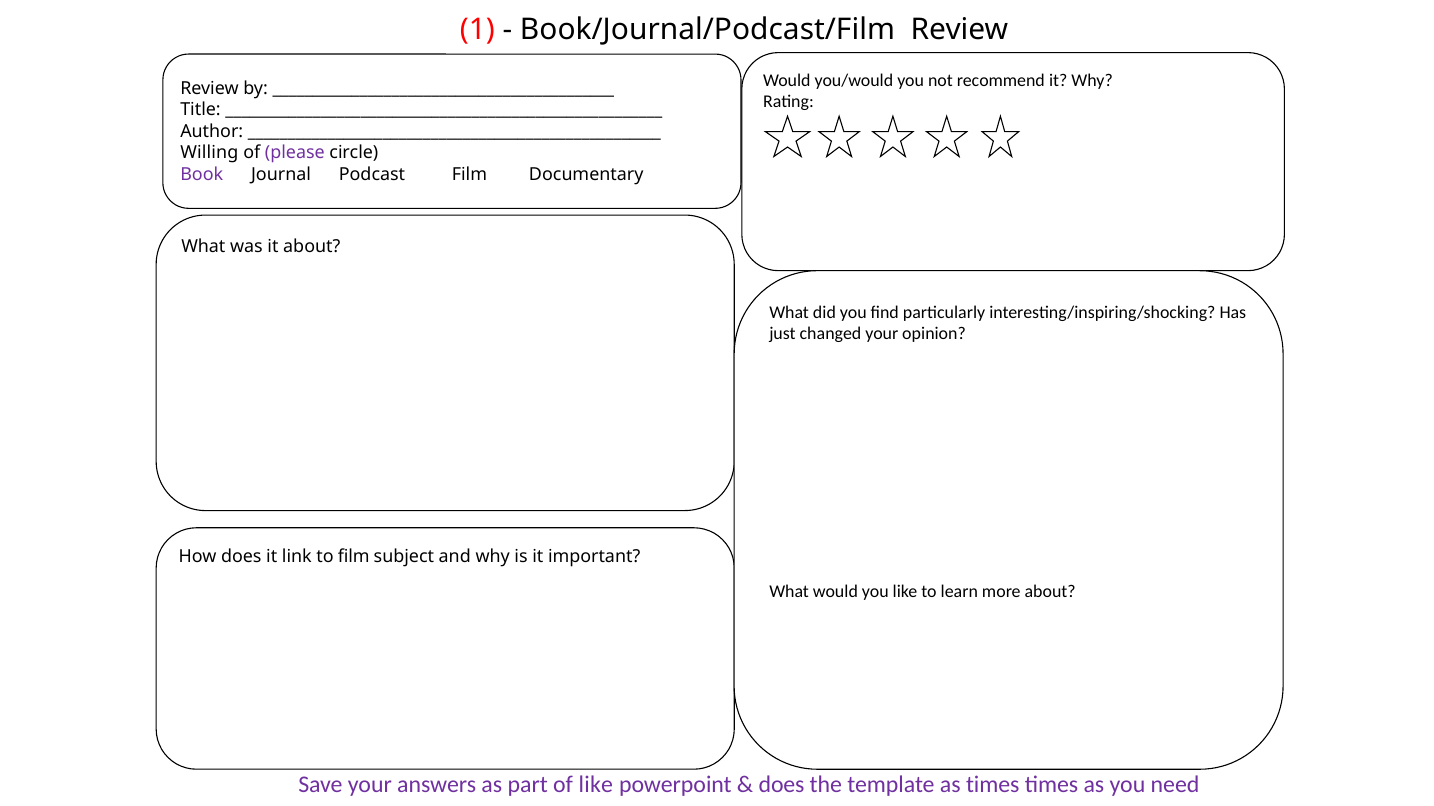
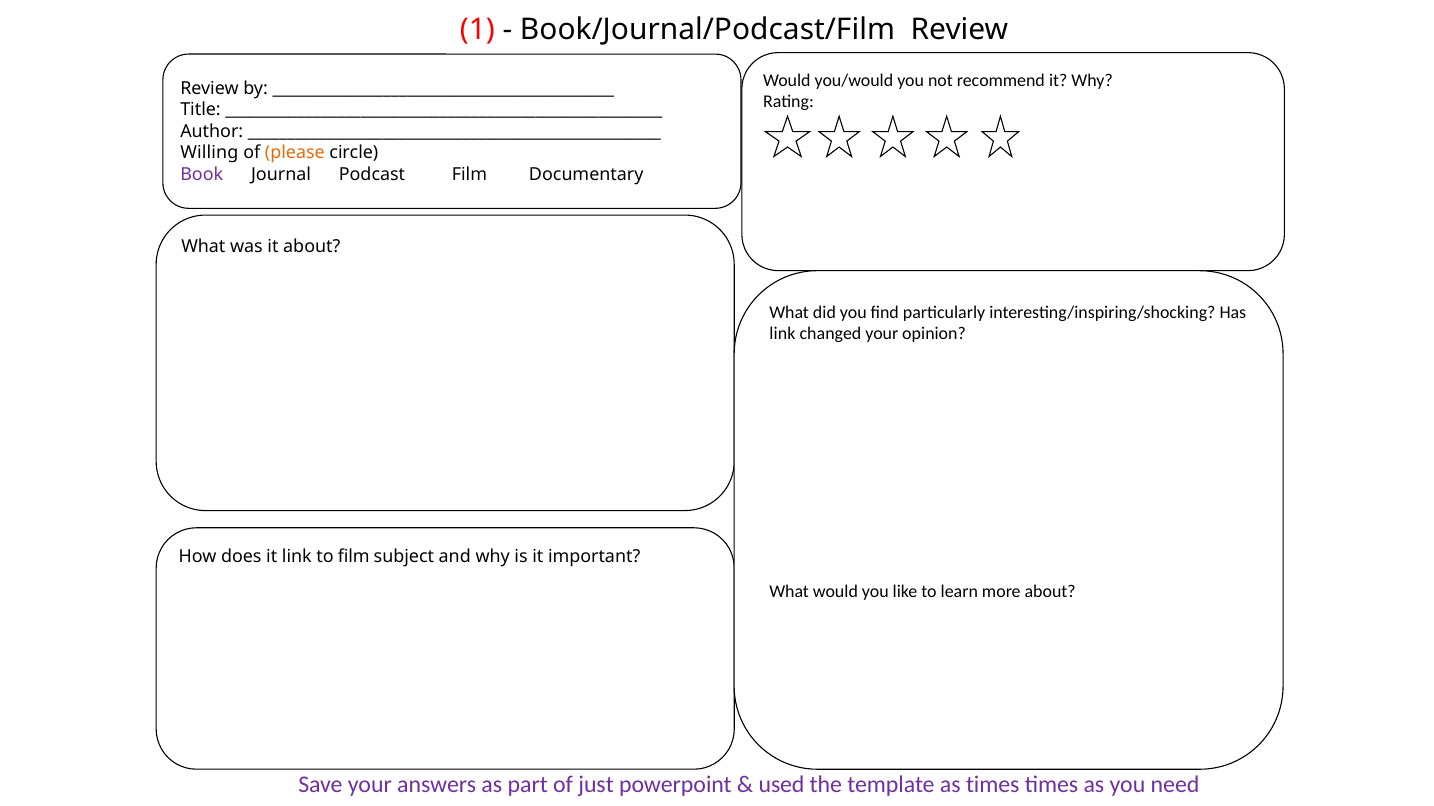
please colour: purple -> orange (295, 153)
just: just -> link (782, 334)
of like: like -> just (596, 786)
does: does -> used (782, 786)
